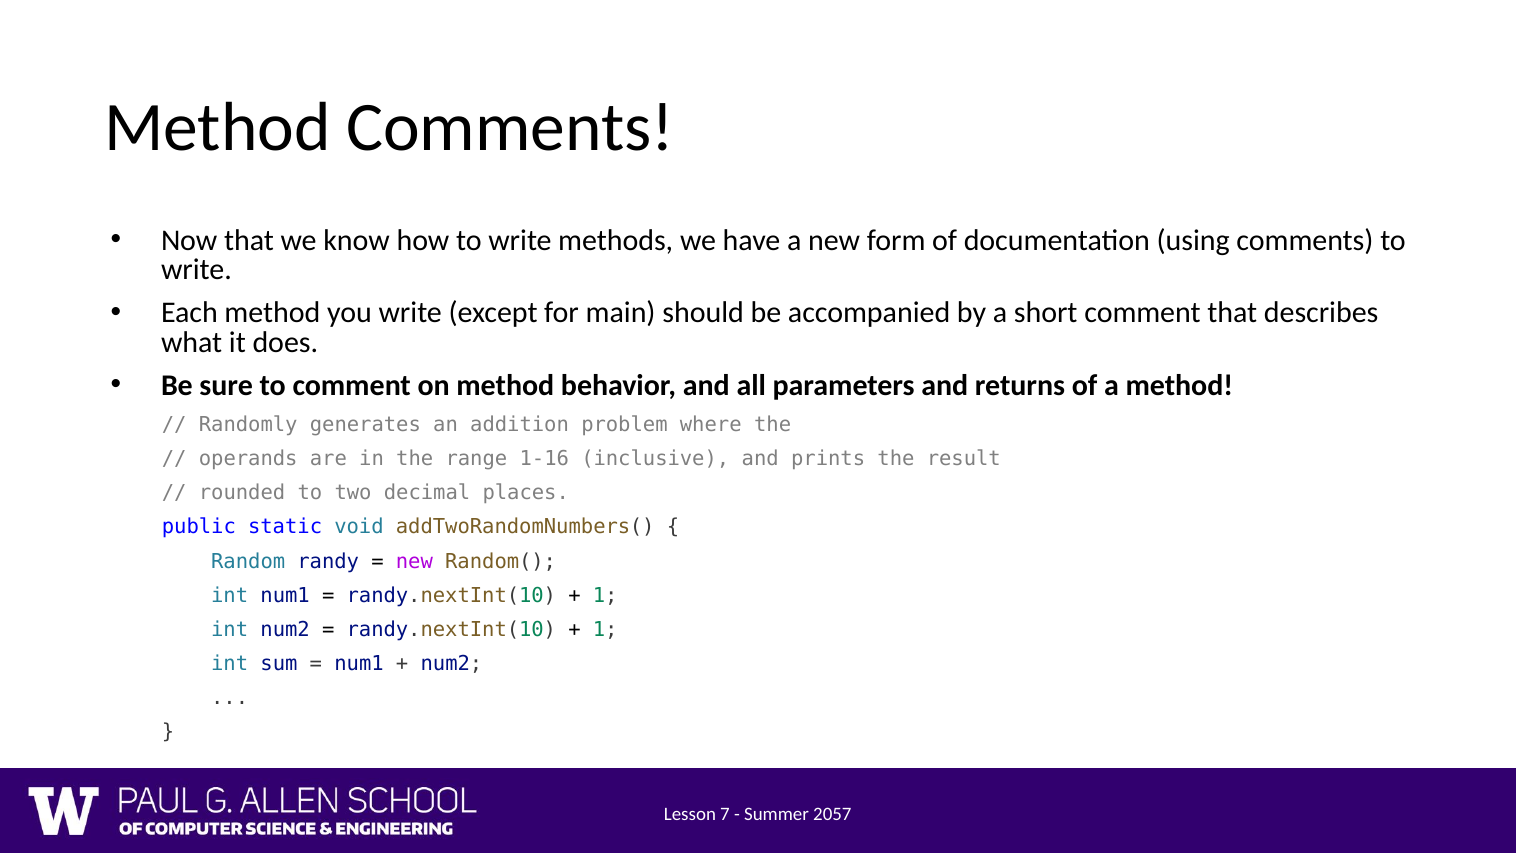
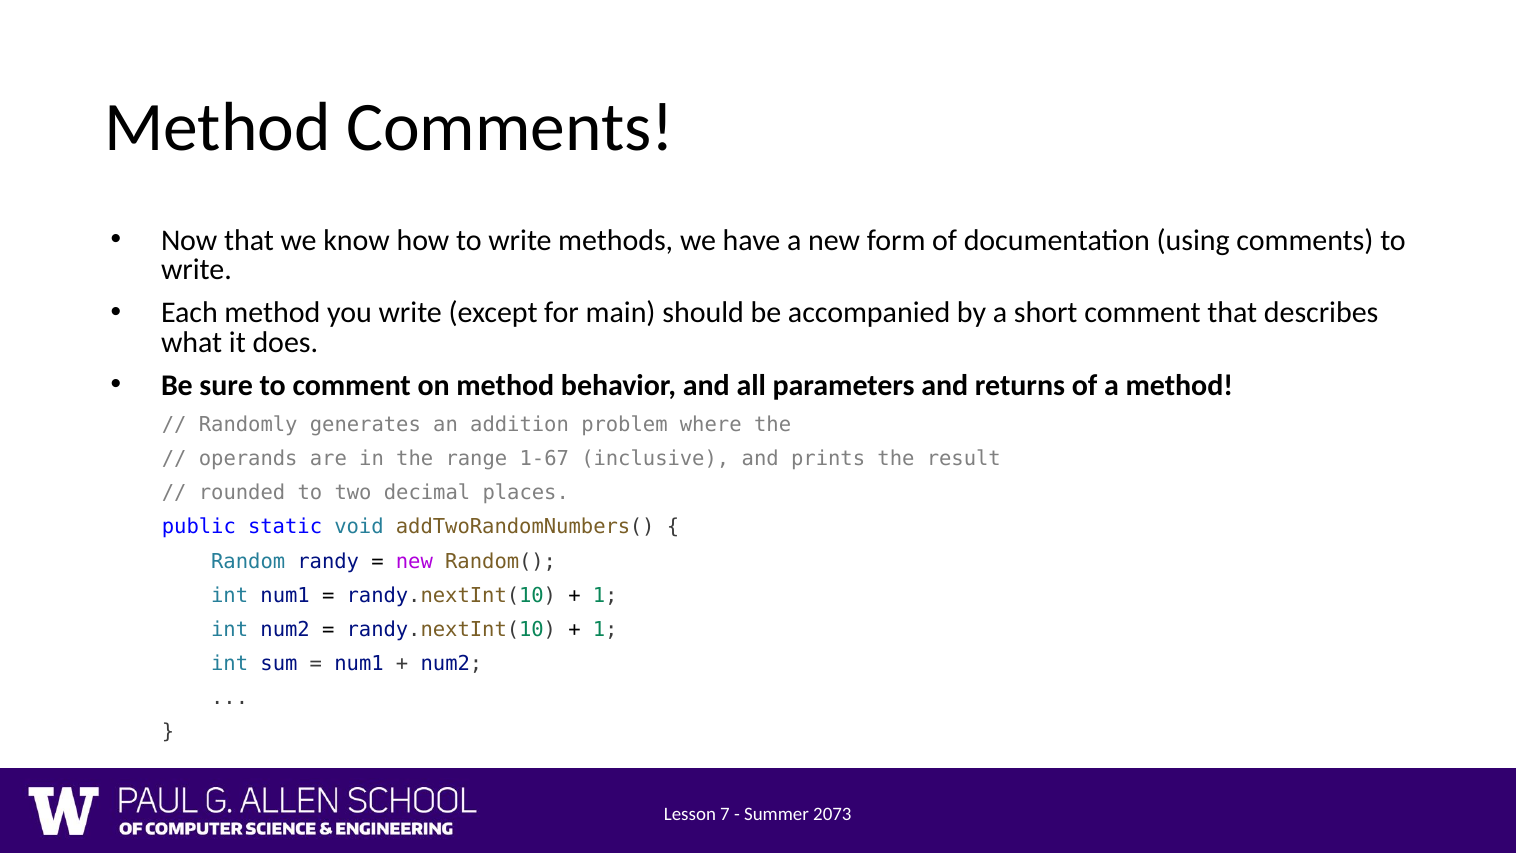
1-16: 1-16 -> 1-67 (544, 459)
2057: 2057 -> 2073 (832, 814)
